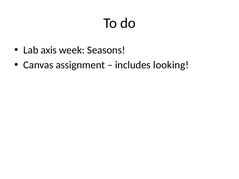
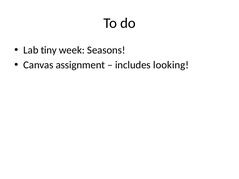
axis: axis -> tiny (49, 50)
